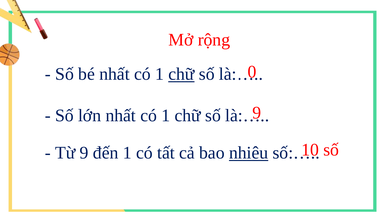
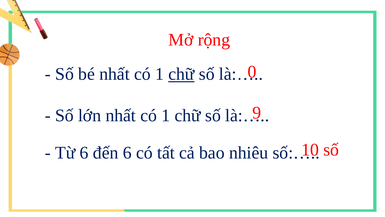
Từ 9: 9 -> 6 (84, 153)
đến 1: 1 -> 6 (127, 153)
nhiêu underline: present -> none (249, 153)
